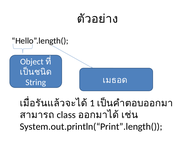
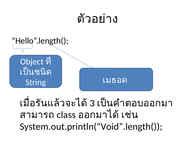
1: 1 -> 3 (92, 103)
System.out.println(“Print”.length(: System.out.println(“Print”.length( -> System.out.println(“Void”.length( (91, 127)
